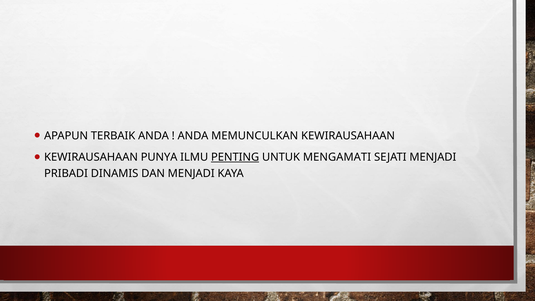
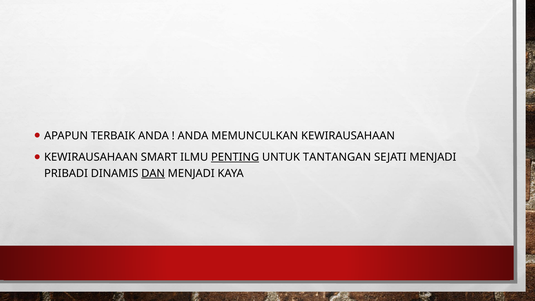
PUNYA: PUNYA -> SMART (159, 157)
MENGAMATI: MENGAMATI -> TANTANGAN (337, 157)
DAN underline: none -> present (153, 173)
